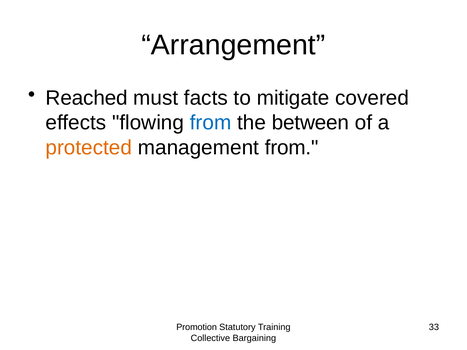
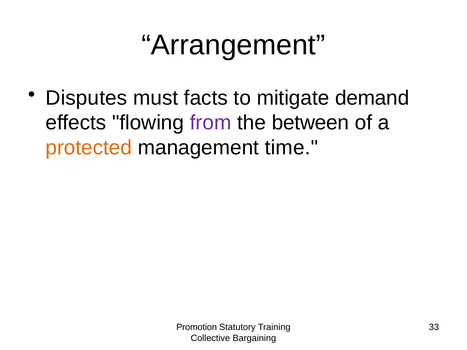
Reached: Reached -> Disputes (86, 98)
covered: covered -> demand (372, 98)
from colour: blue -> purple (211, 123)
management from: from -> time (291, 148)
